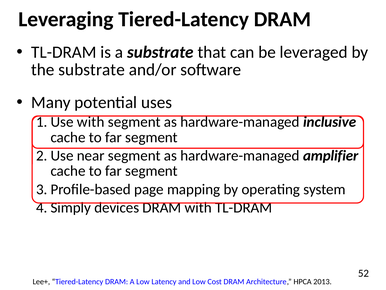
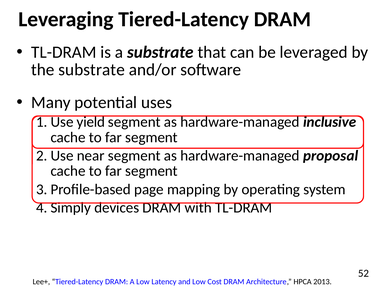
with: with -> yield (91, 122)
amplifier: amplifier -> proposal (331, 155)
